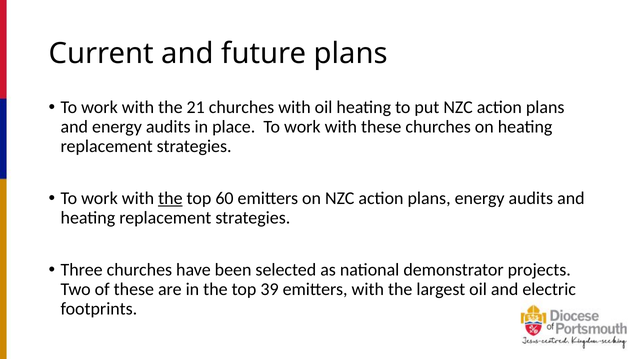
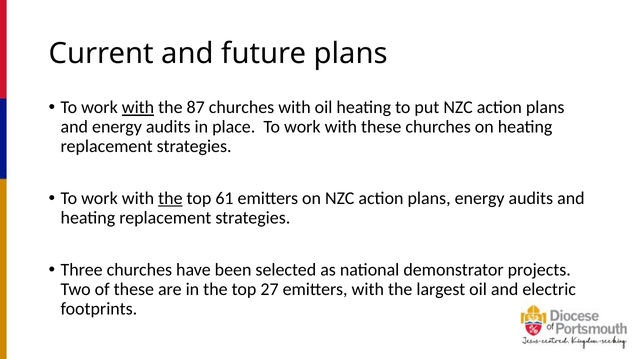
with underline: none -> present (138, 108)
21: 21 -> 87 (196, 108)
60: 60 -> 61 (224, 198)
39: 39 -> 27 (270, 289)
